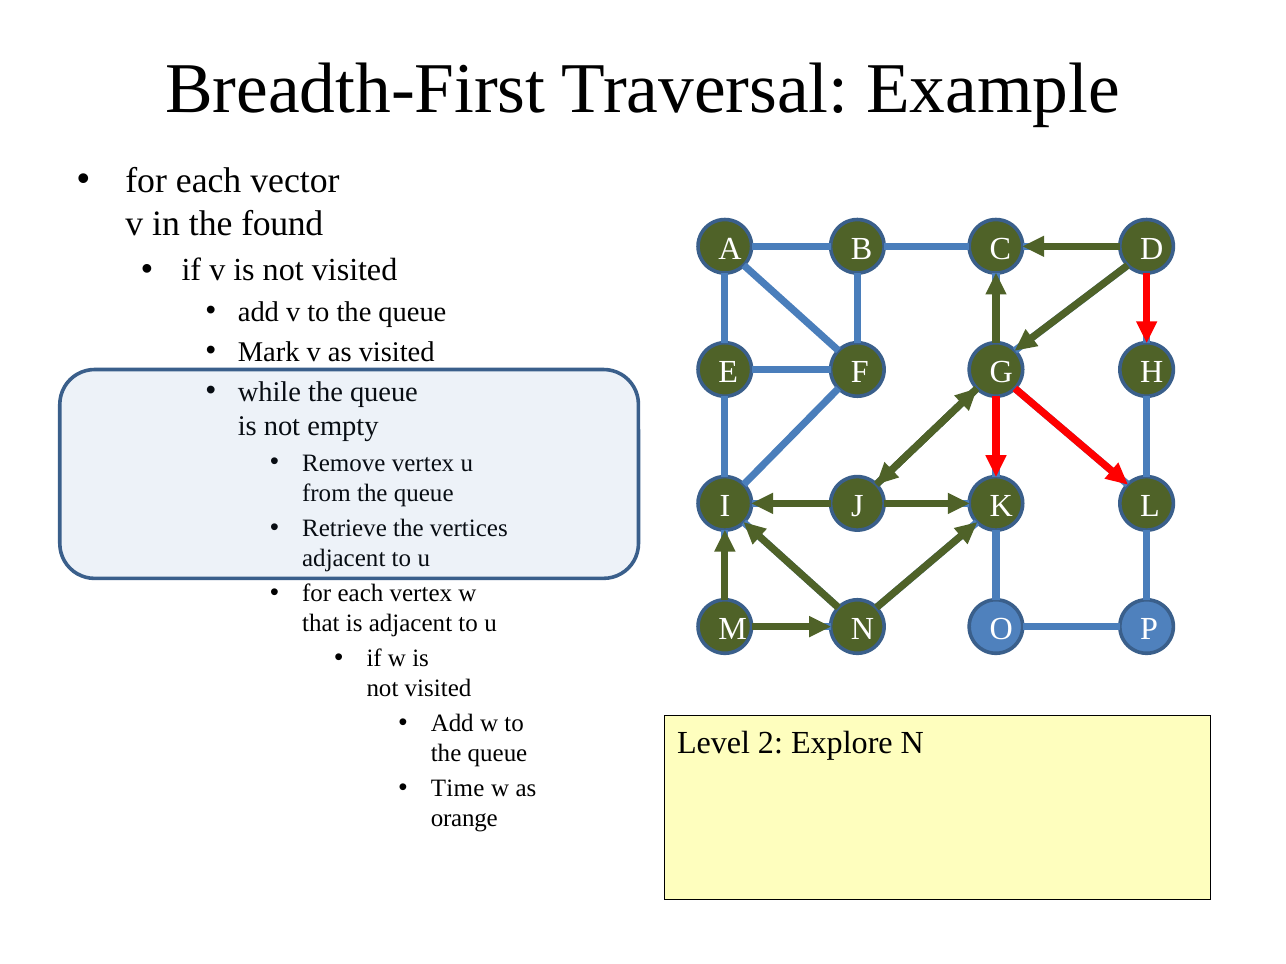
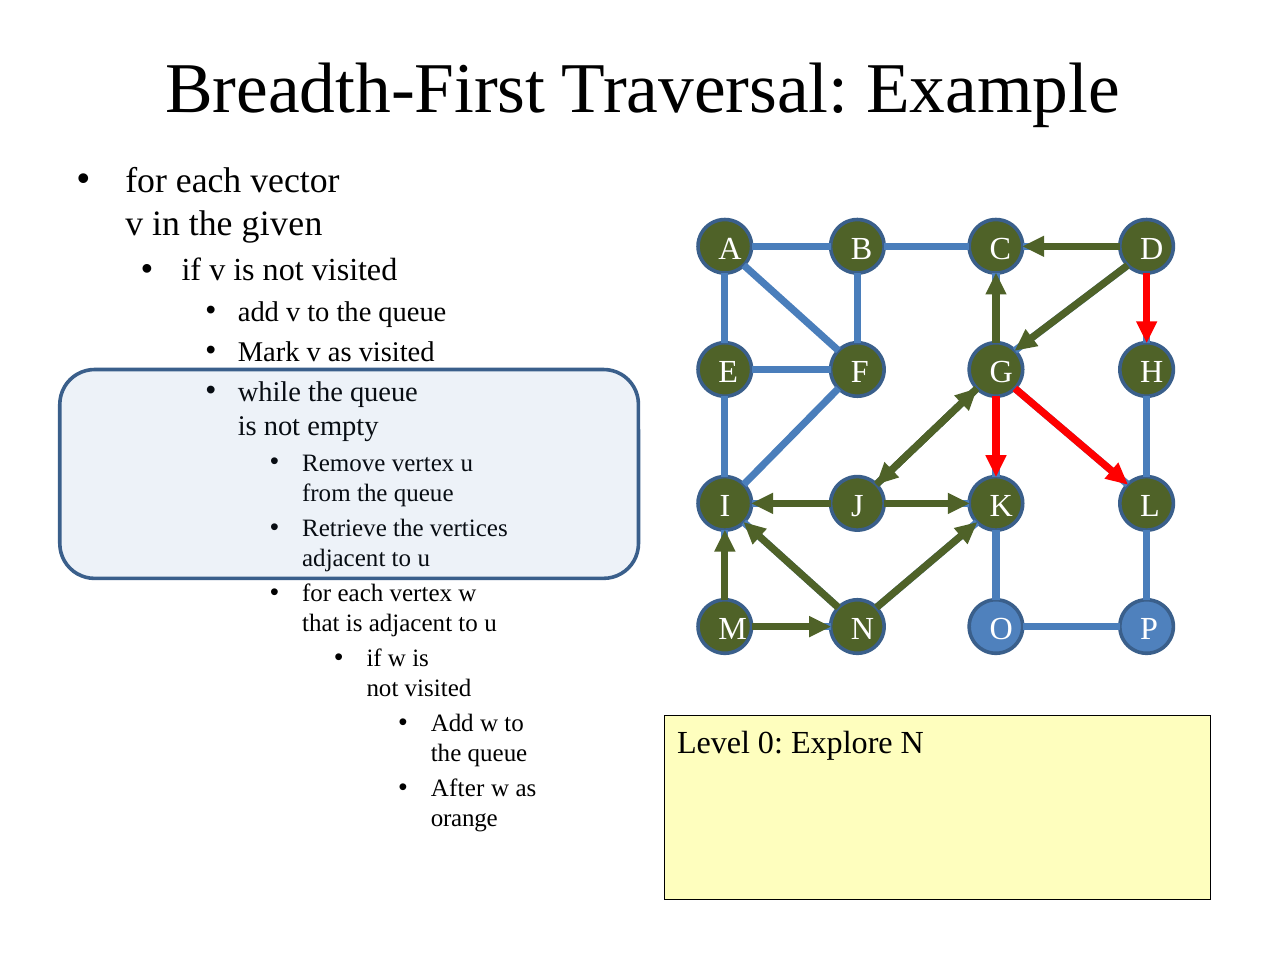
found: found -> given (282, 223)
2: 2 -> 0 (770, 744)
Time: Time -> After (458, 789)
